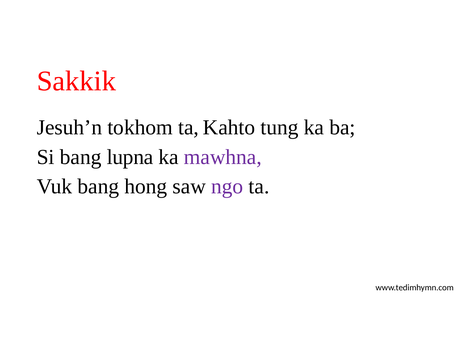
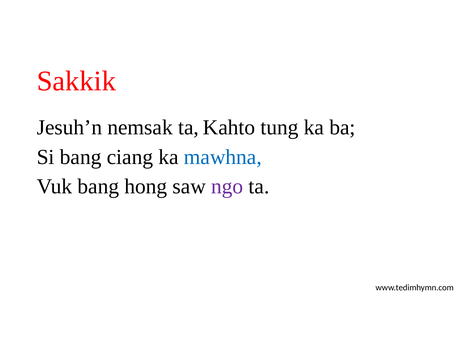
tokhom: tokhom -> nemsak (140, 127)
lupna: lupna -> ciang (130, 157)
mawhna colour: purple -> blue (223, 157)
